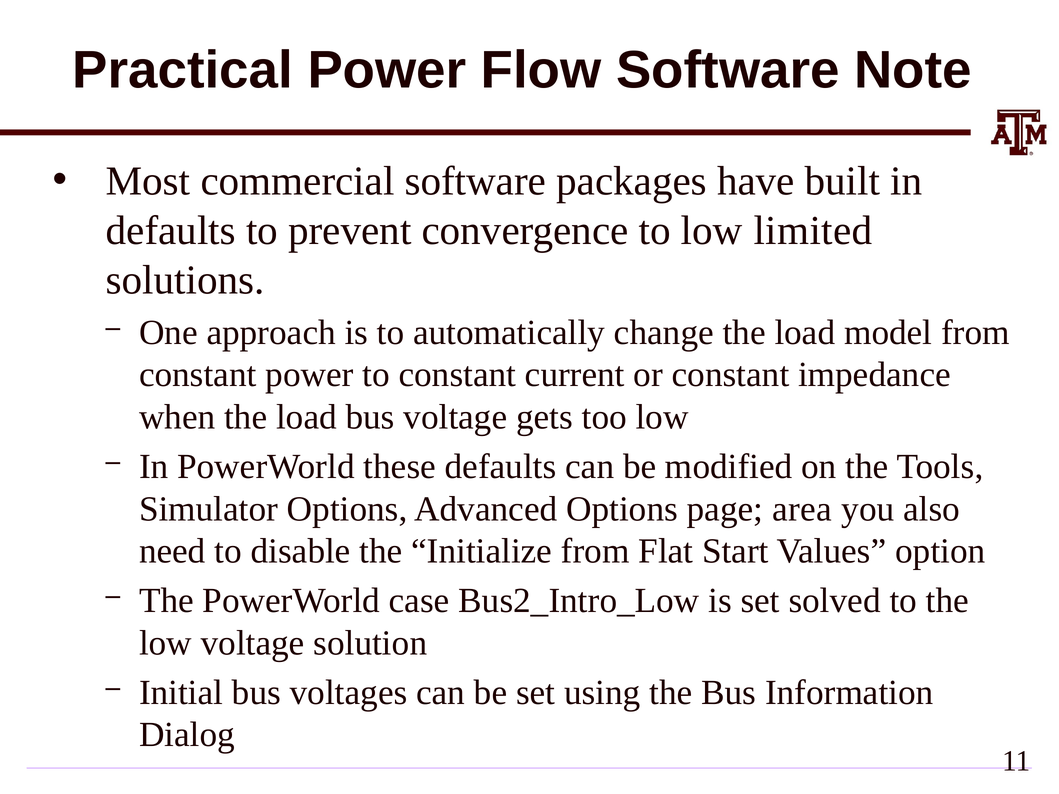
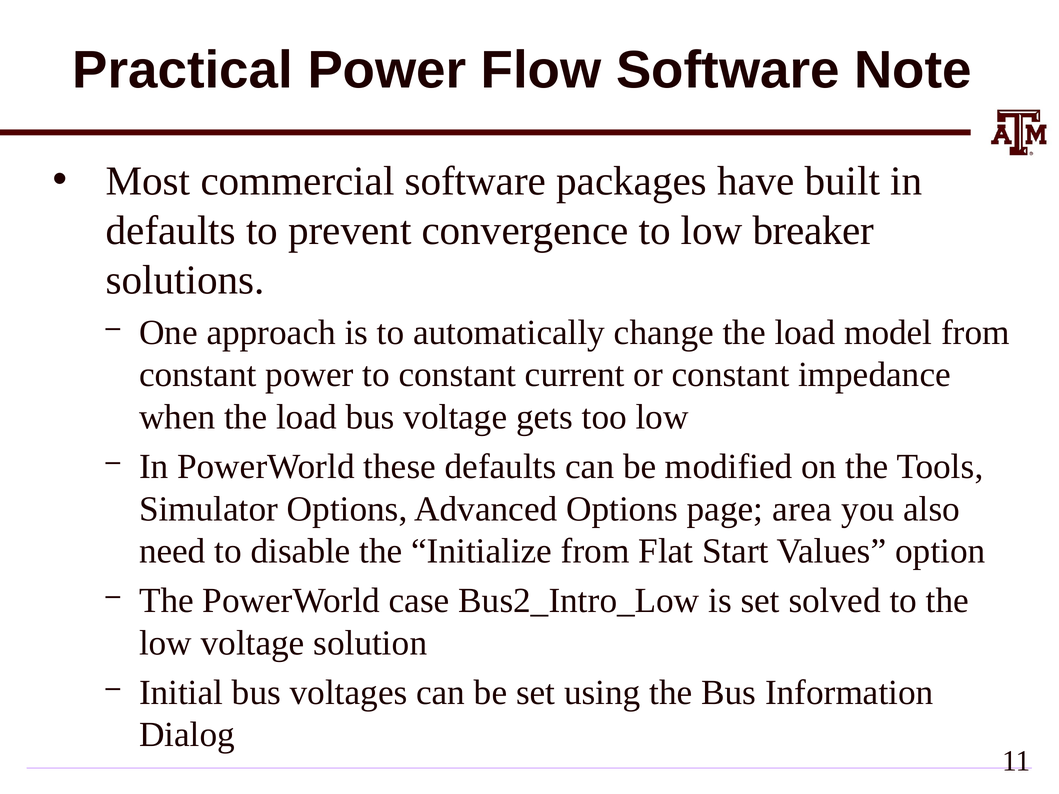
limited: limited -> breaker (813, 231)
